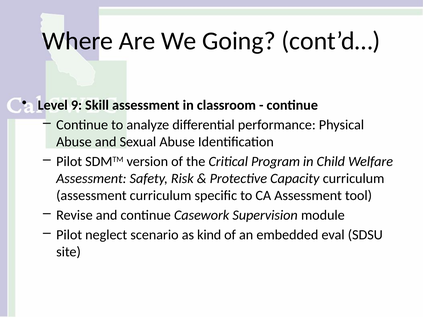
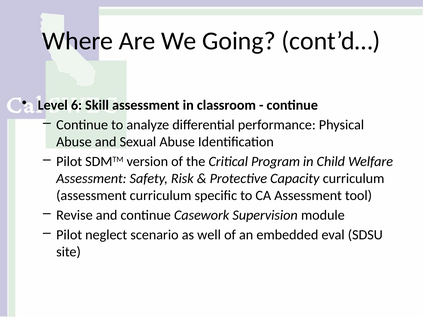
9: 9 -> 6 (76, 105)
kind: kind -> well (209, 235)
